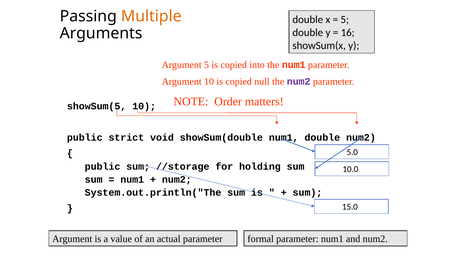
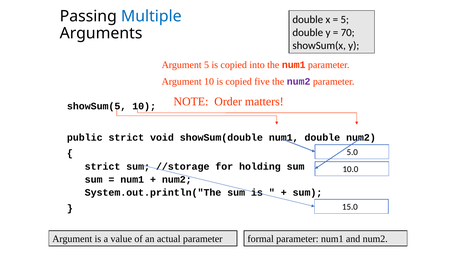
Multiple colour: orange -> blue (151, 16)
16: 16 -> 70 (348, 33)
null: null -> five (262, 81)
public: public -> strict (103, 166)
